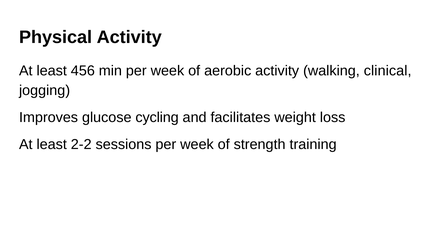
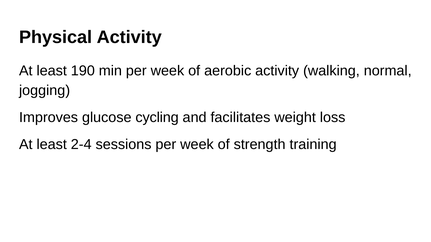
456: 456 -> 190 (83, 71)
clinical: clinical -> normal (388, 71)
2-2: 2-2 -> 2-4 (81, 145)
